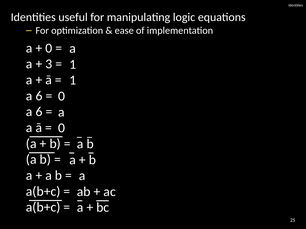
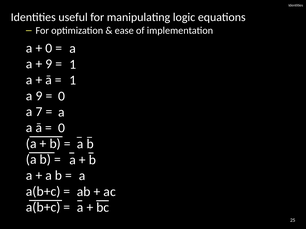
3: 3 -> 9 (49, 64)
6: 6 -> 9 (39, 96)
6: 6 -> 7 (39, 112)
